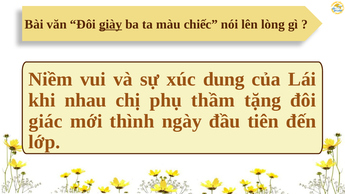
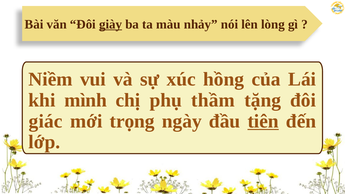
chiếc: chiếc -> nhảy (201, 24)
dung: dung -> hồng (224, 79)
nhau: nhau -> mình (86, 100)
thình: thình -> trọng (132, 121)
tiên underline: none -> present (263, 121)
